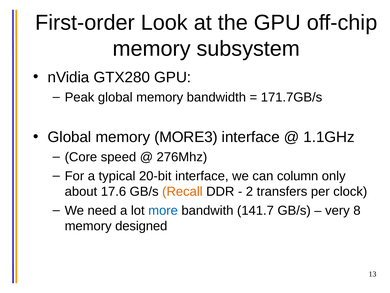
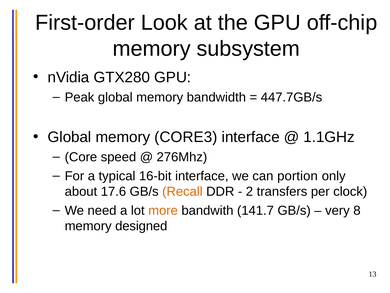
171.7GB/s: 171.7GB/s -> 447.7GB/s (291, 97)
MORE3: MORE3 -> CORE3 (186, 137)
20-bit: 20-bit -> 16-bit (155, 176)
column: column -> portion (297, 176)
more colour: blue -> orange (163, 210)
